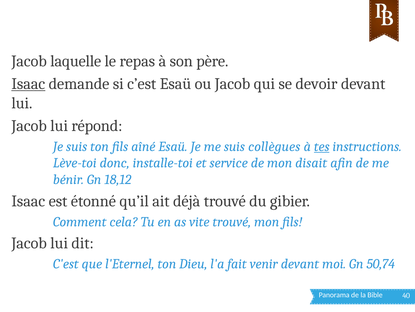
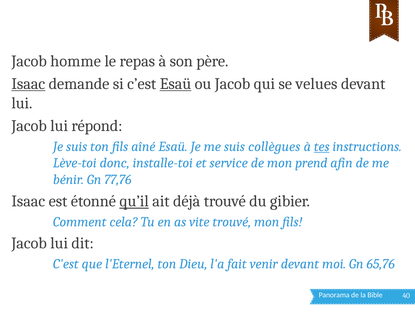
laquelle: laquelle -> homme (76, 61)
Esaü underline: none -> present (175, 84)
devoir: devoir -> velues (316, 84)
disait: disait -> prend (311, 163)
18,12: 18,12 -> 77,76 (118, 179)
qu’il underline: none -> present (134, 201)
50,74: 50,74 -> 65,76 (381, 263)
